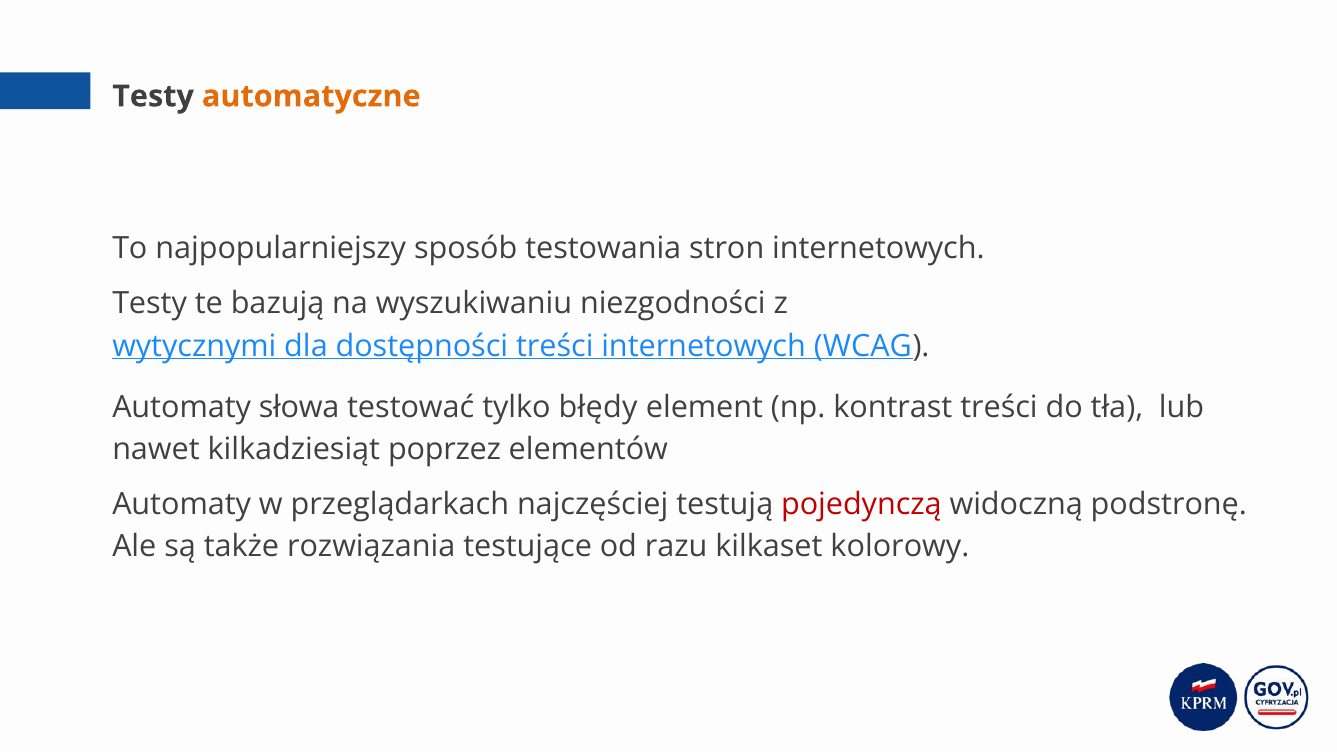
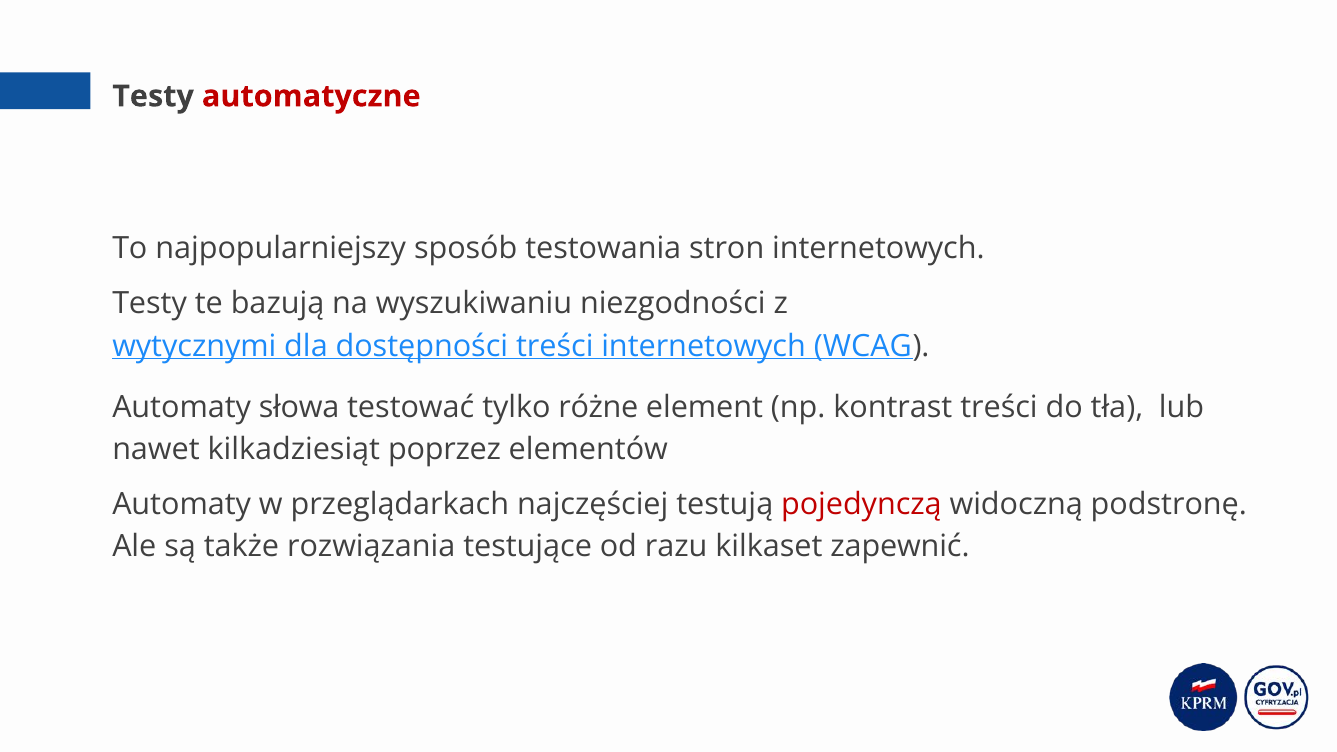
automatyczne colour: orange -> red (311, 96)
błędy: błędy -> różne (598, 407)
kolorowy: kolorowy -> zapewnić (900, 547)
